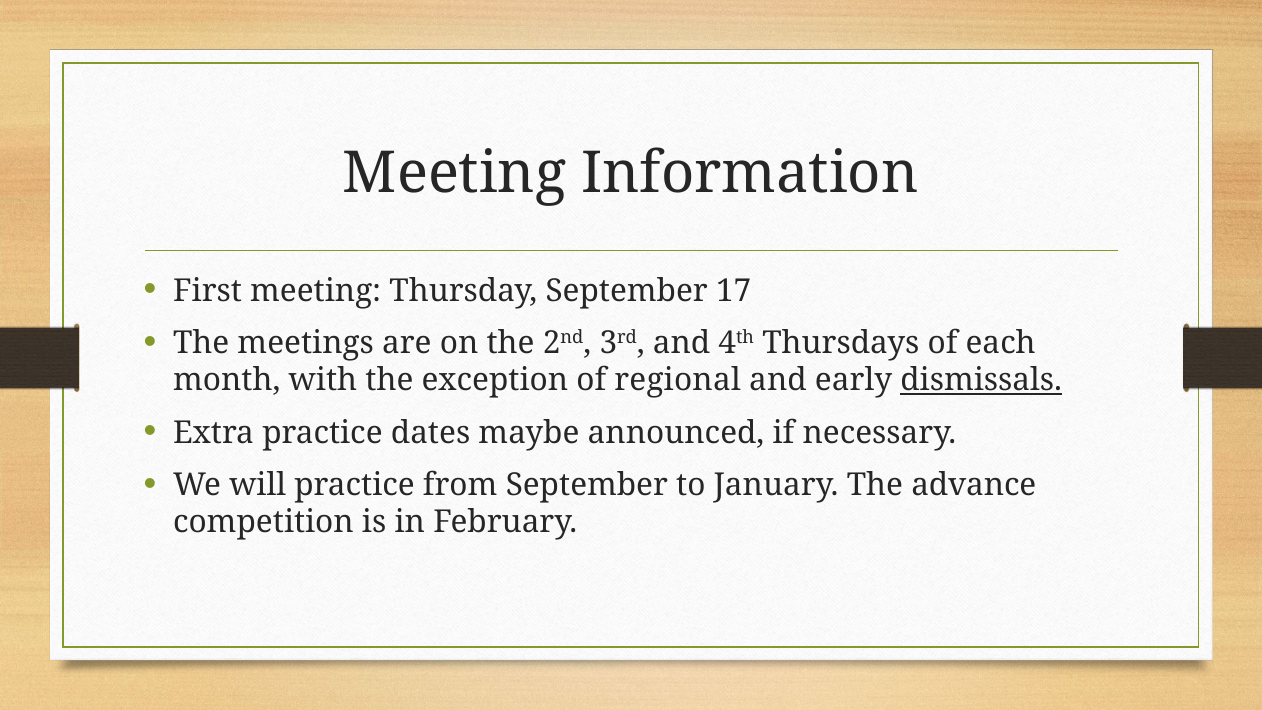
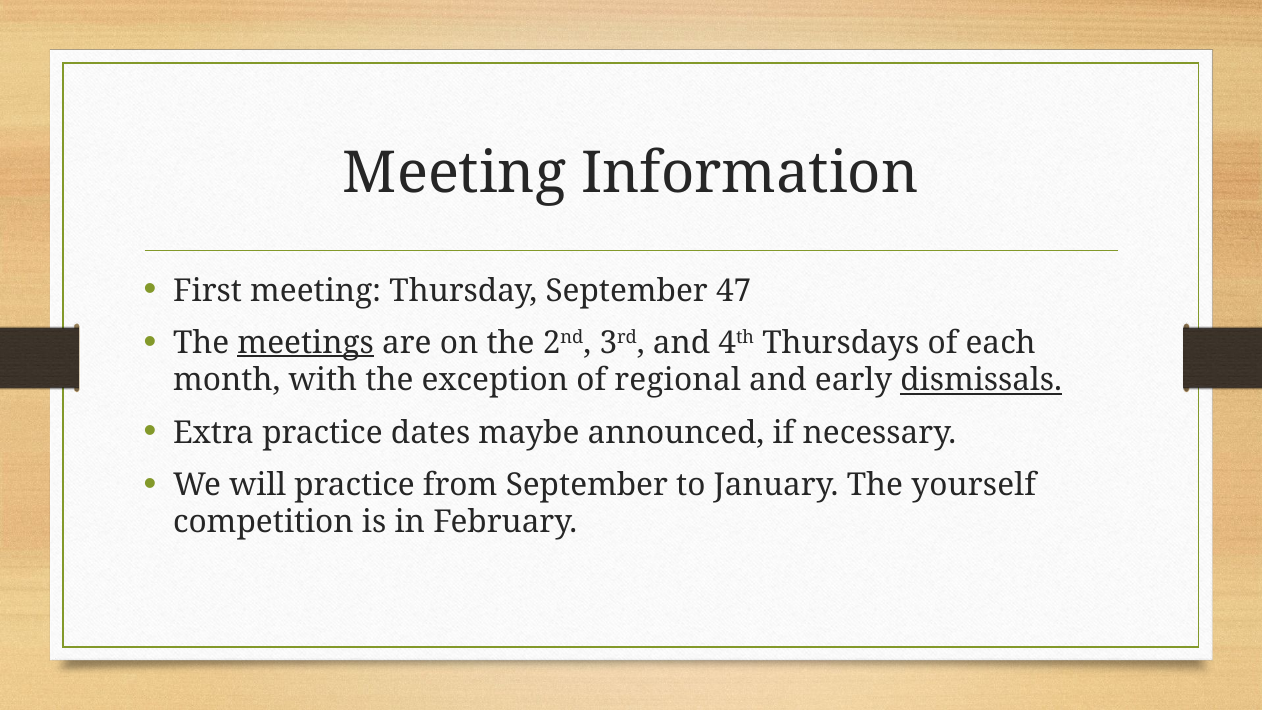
17: 17 -> 47 (734, 291)
meetings underline: none -> present (306, 343)
advance: advance -> yourself (974, 485)
